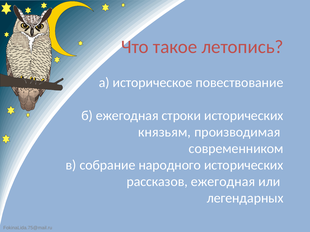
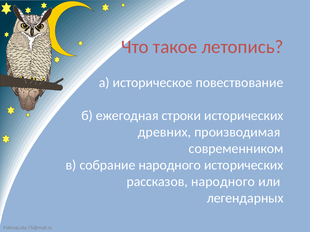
князьям: князьям -> древних (165, 132)
рассказов ежегодная: ежегодная -> народного (223, 182)
